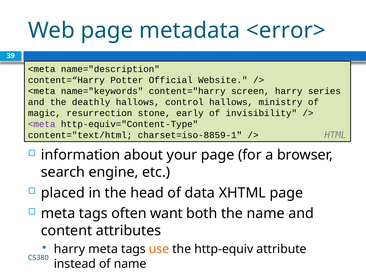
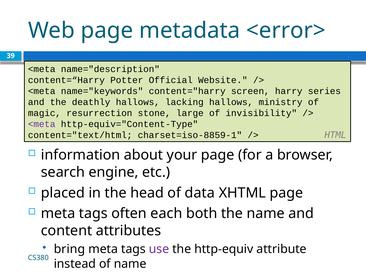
control: control -> lacking (184, 102)
early: early -> large (190, 113)
want: want -> each (166, 213)
harry: harry -> bring (69, 249)
use colour: orange -> purple (159, 249)
